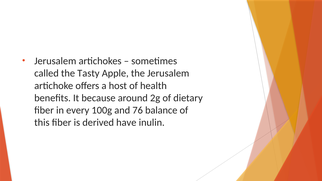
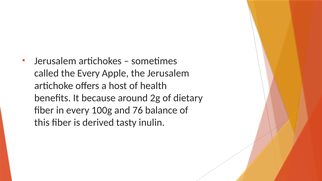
the Tasty: Tasty -> Every (88, 73)
have: have -> tasty (126, 123)
